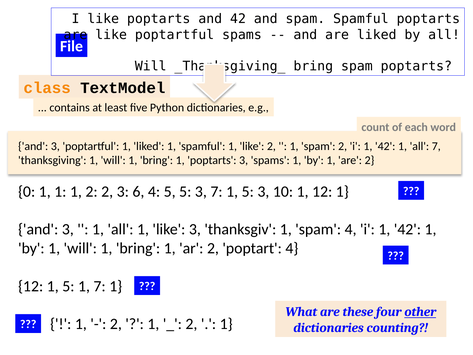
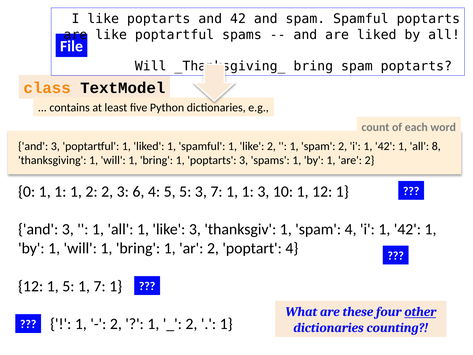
all 7: 7 -> 8 (436, 146)
7 1 5: 5 -> 1 (248, 191)
